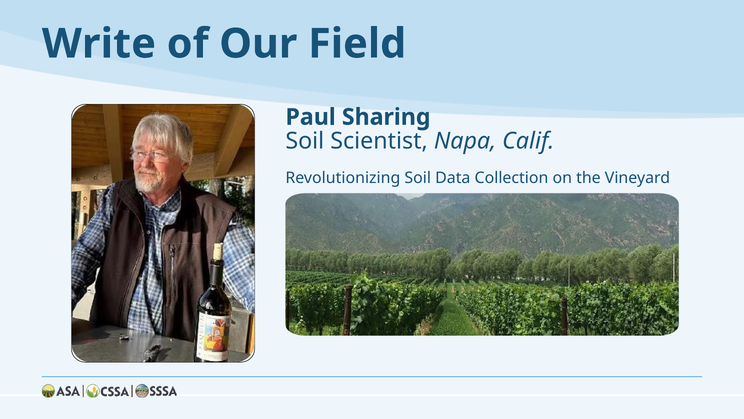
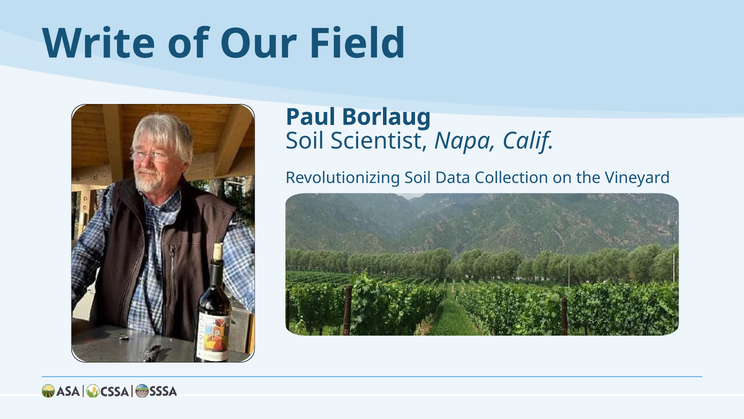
Sharing: Sharing -> Borlaug (386, 117)
